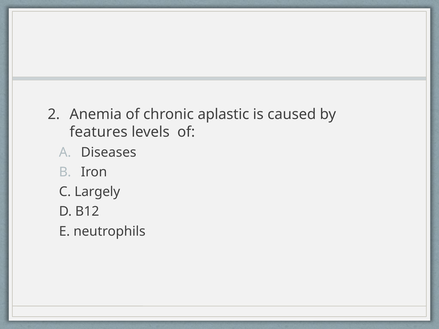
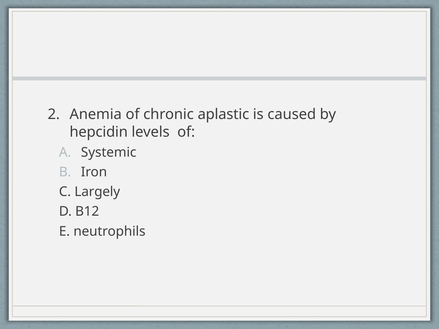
features: features -> hepcidin (99, 132)
Diseases: Diseases -> Systemic (109, 152)
